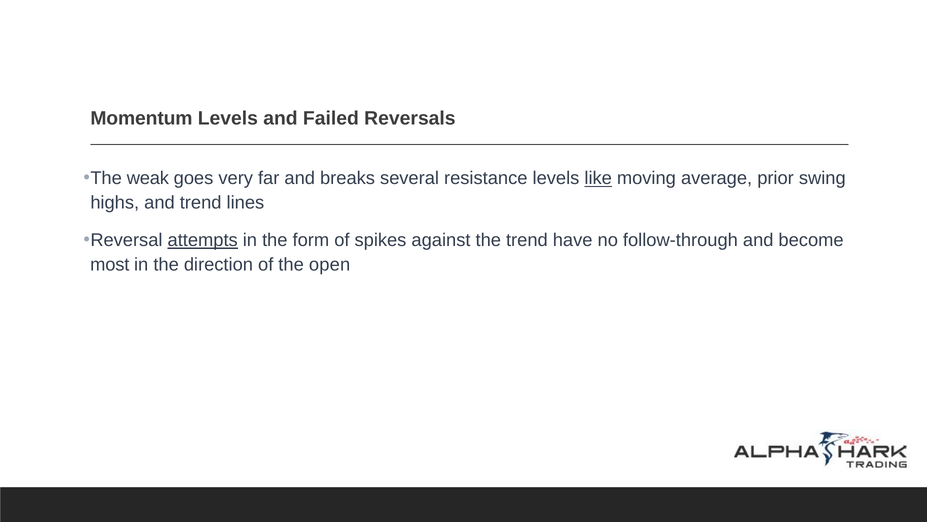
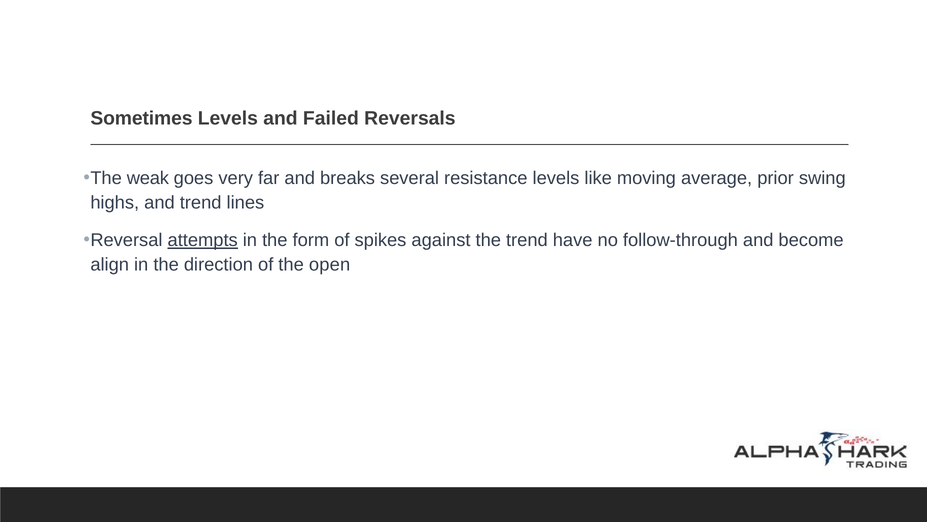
Momentum: Momentum -> Sometimes (141, 118)
like underline: present -> none (598, 178)
most: most -> align (110, 264)
